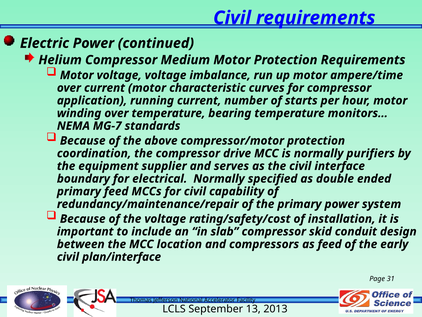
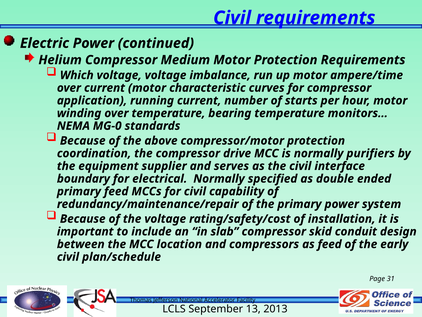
Motor: Motor -> Which (77, 75)
MG-7: MG-7 -> MG-0 (107, 126)
plan/interface: plan/interface -> plan/schedule (122, 257)
